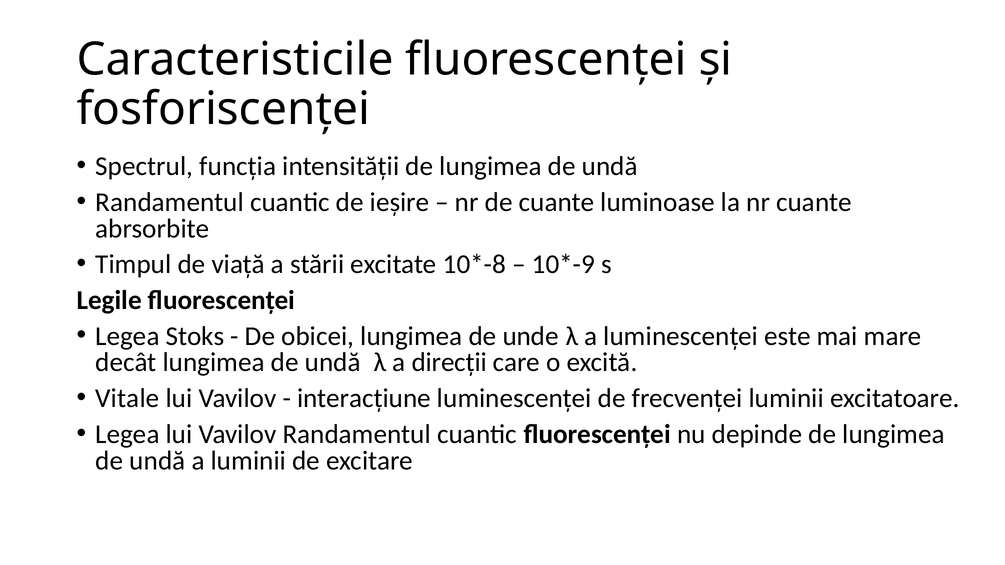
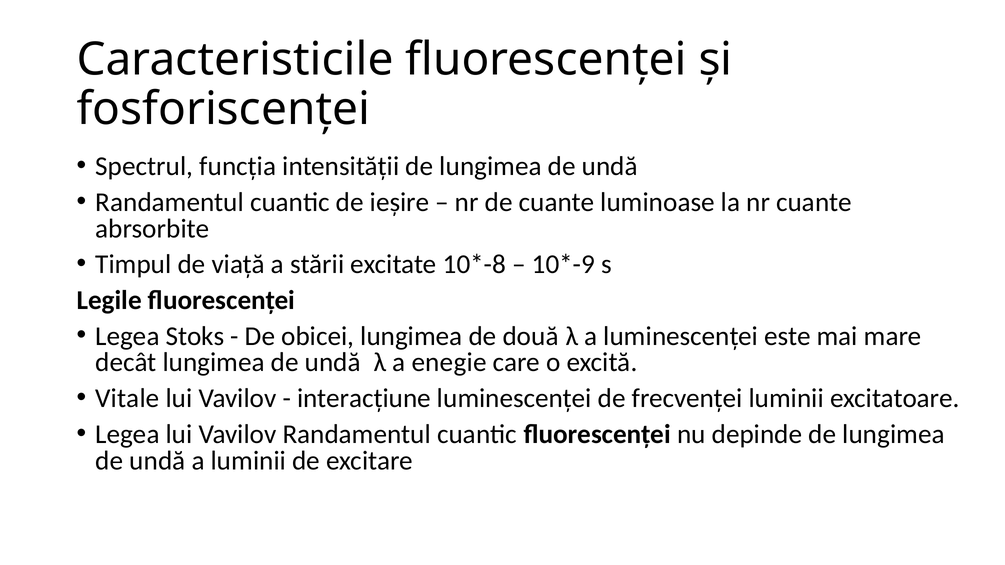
unde: unde -> două (531, 336)
direcții: direcții -> enegie (449, 363)
